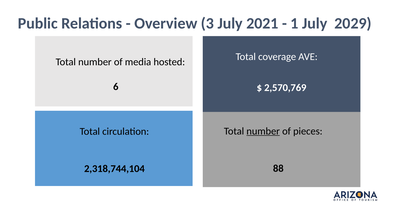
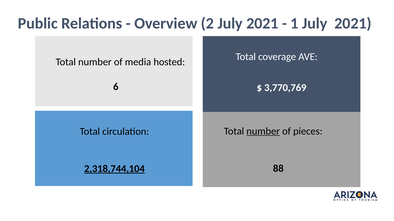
3: 3 -> 2 (207, 24)
1 July 2029: 2029 -> 2021 (353, 24)
2,570,769: 2,570,769 -> 3,770,769 (285, 88)
2,318,744,104 underline: none -> present (114, 169)
